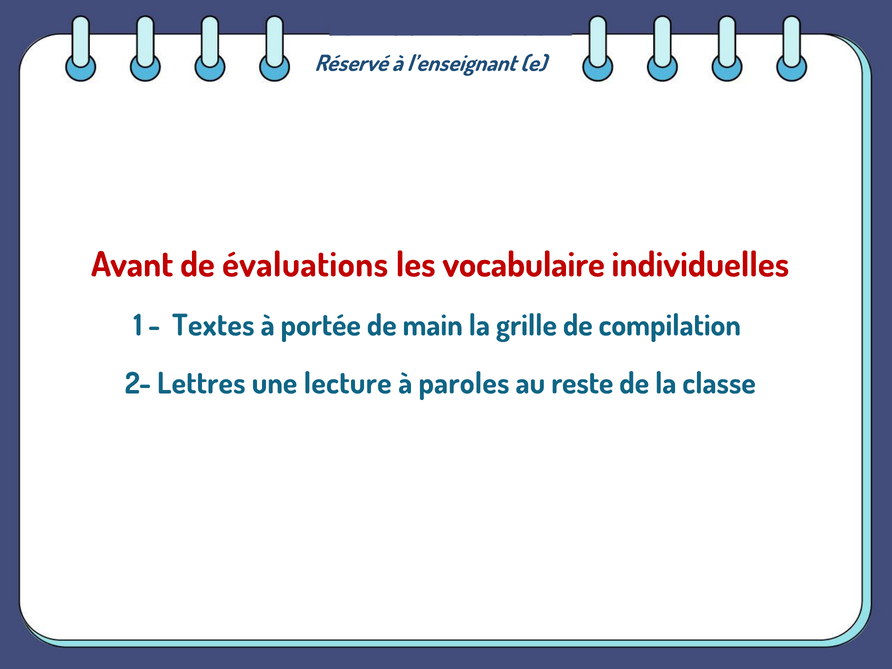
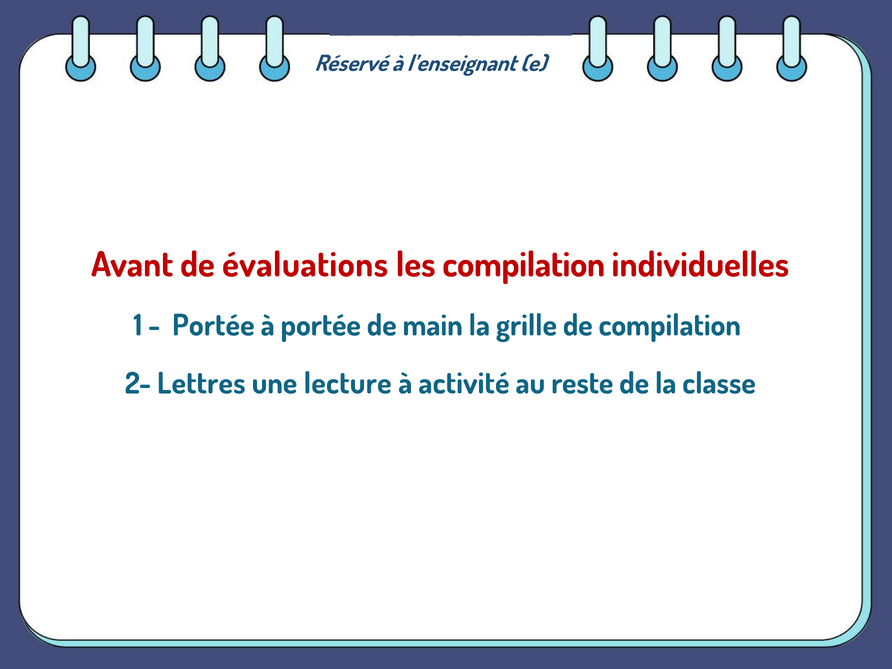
les vocabulaire: vocabulaire -> compilation (524, 265)
Textes: Textes -> Portée (213, 326)
paroles: paroles -> activité (464, 384)
